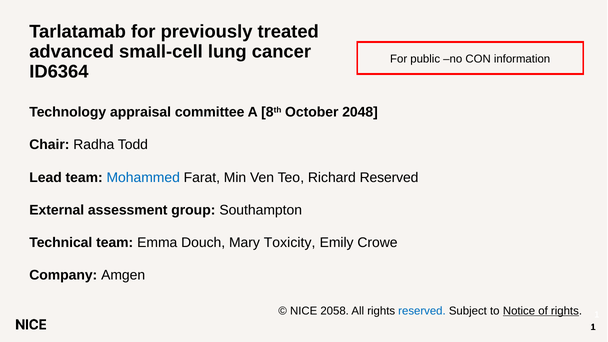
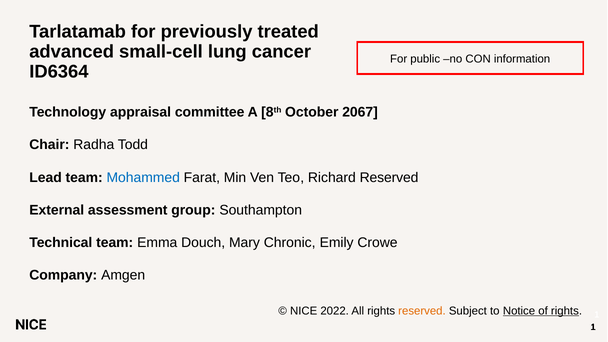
2048: 2048 -> 2067 (360, 112)
Toxicity: Toxicity -> Chronic (290, 243)
2058: 2058 -> 2022 (335, 311)
reserved colour: blue -> orange (422, 311)
